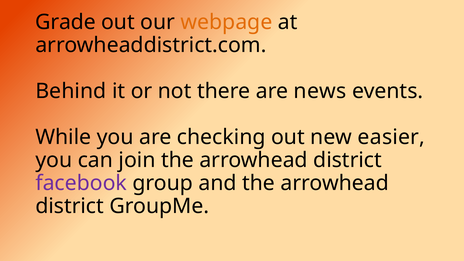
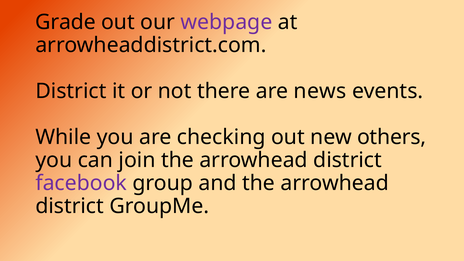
webpage colour: orange -> purple (226, 22)
Behind: Behind -> District (71, 91)
easier: easier -> others (392, 137)
